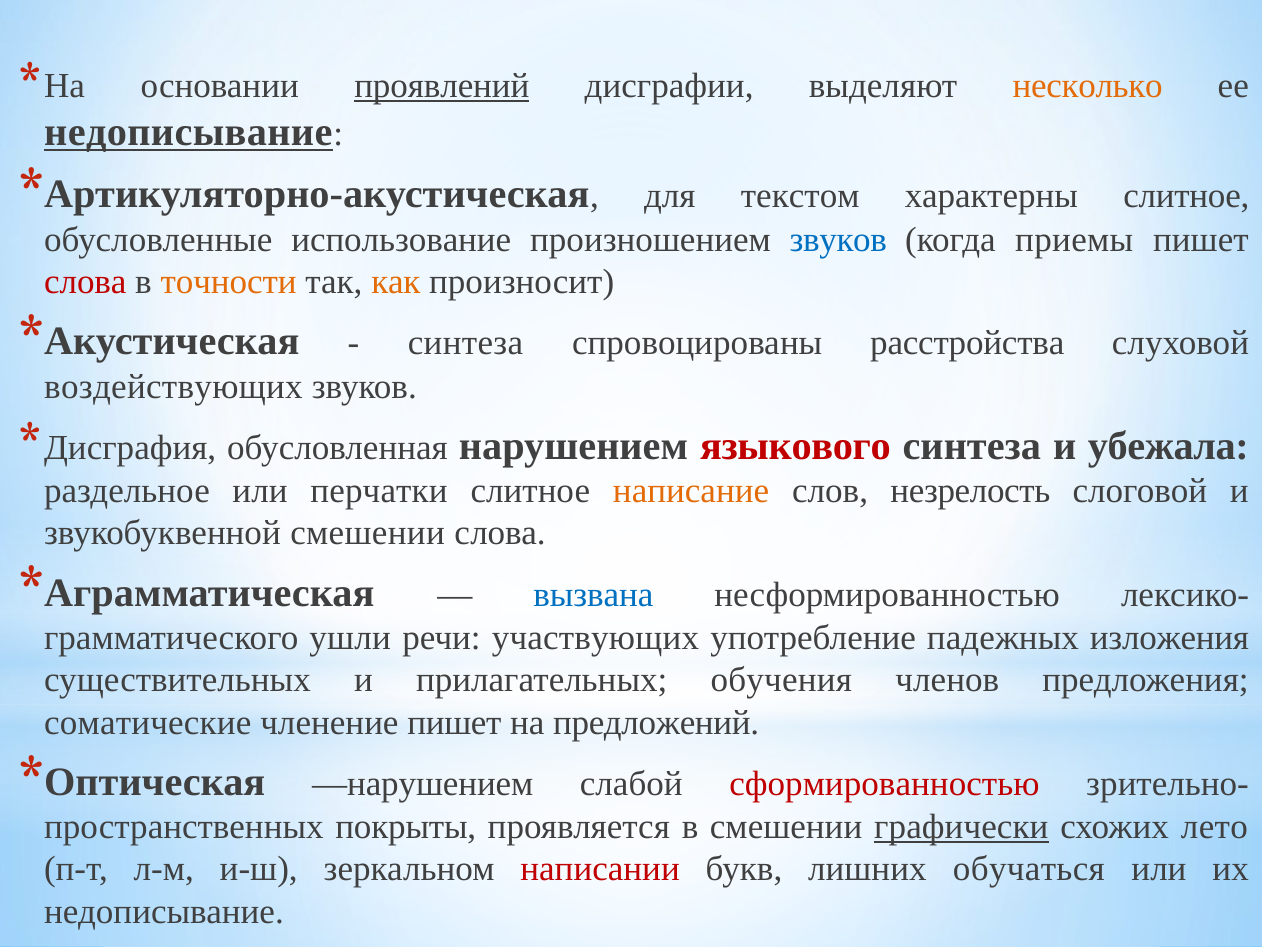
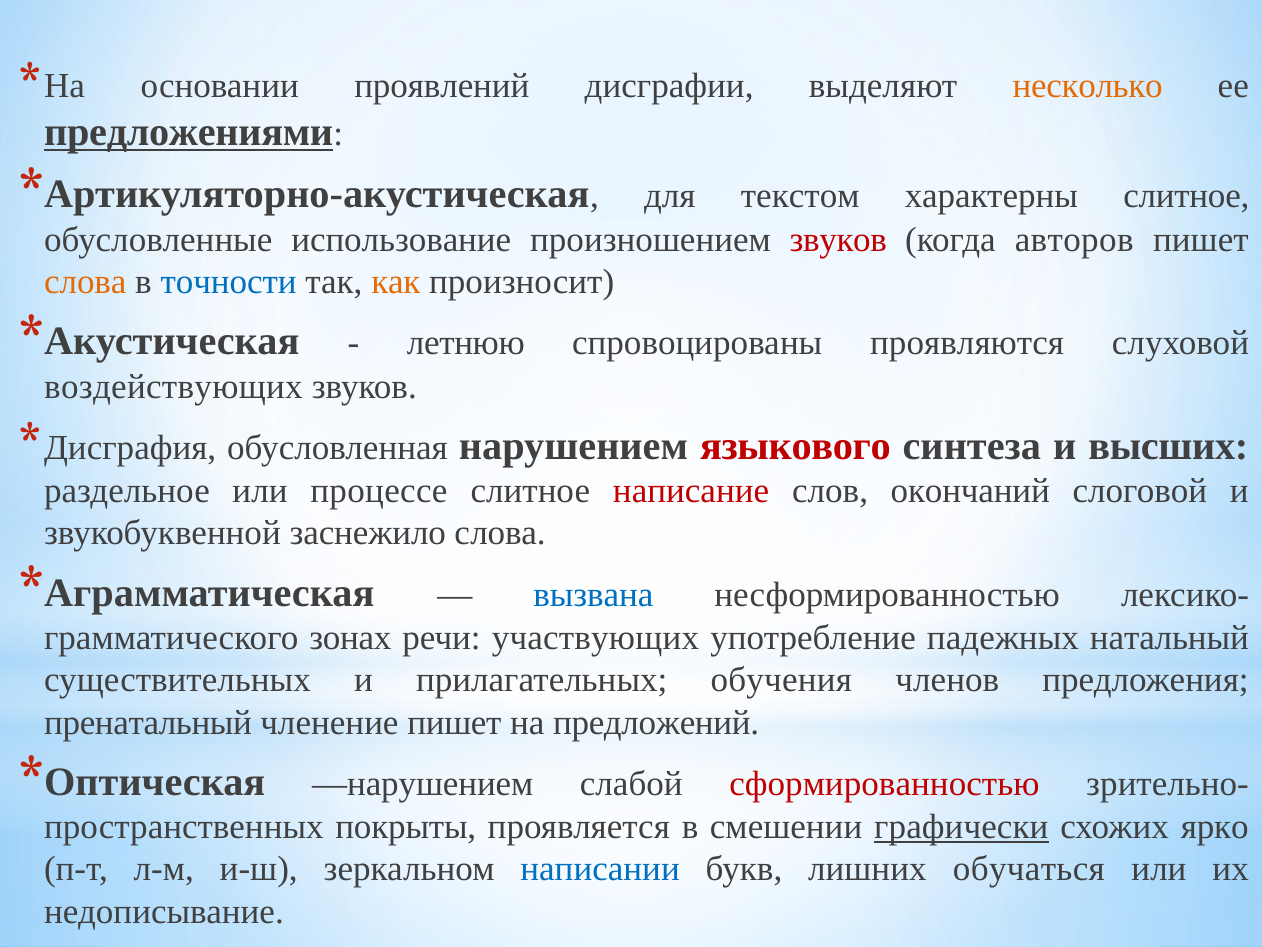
проявлений underline: present -> none (442, 86)
недописывание: недописывание -> предложениями (189, 132)
звуков colour: blue -> red (838, 239)
приемы: приемы -> авторов (1074, 239)
слова colour: red -> orange (85, 281)
точности colour: orange -> blue (229, 281)
синтеза: синтеза -> летнюю (466, 343)
расстройства: расстройства -> проявляются (967, 343)
убежала: убежала -> высших (1168, 446)
перчатки: перчатки -> процессе (379, 491)
написание colour: orange -> red (691, 491)
незрелость: незрелость -> окончаний (970, 491)
звукобуквенной смешении: смешении -> заснежило (368, 533)
ушли: ушли -> зонах (350, 638)
изложения: изложения -> натальный (1169, 638)
соматические: соматические -> пренатальный (148, 722)
лето: лето -> ярко (1215, 827)
написании colour: red -> blue (600, 869)
